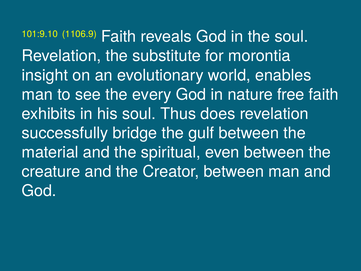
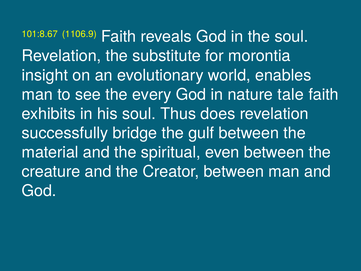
101:9.10: 101:9.10 -> 101:8.67 (40, 34)
free: free -> tale (291, 94)
